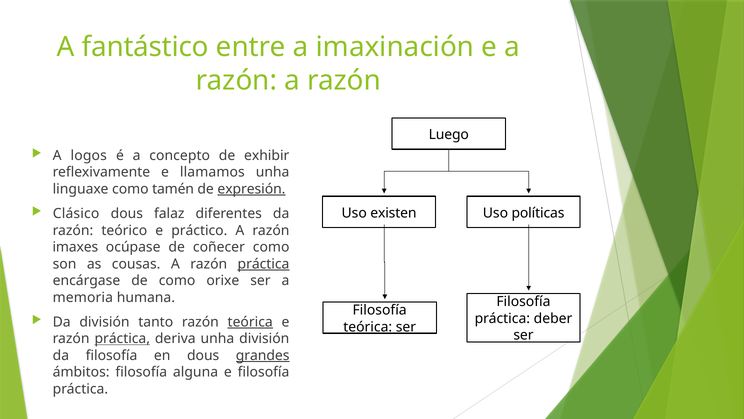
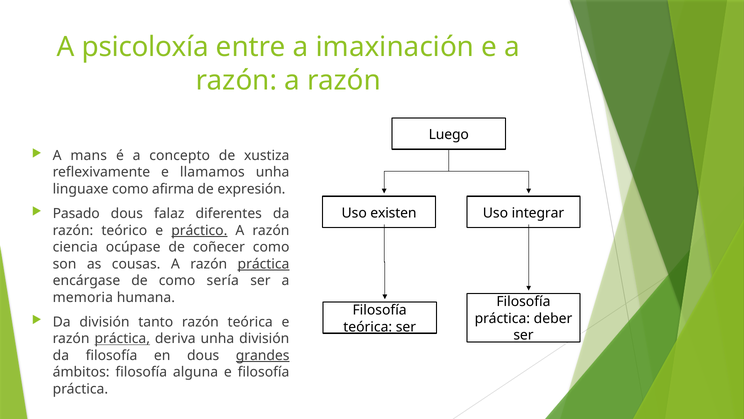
fantástico: fantástico -> psicoloxía (145, 47)
logos: logos -> mans (89, 155)
exhibir: exhibir -> xustiza (267, 155)
tamén: tamén -> afirma (173, 189)
expresión underline: present -> none (251, 189)
Clásico: Clásico -> Pasado (76, 213)
políticas: políticas -> integrar (538, 213)
práctico underline: none -> present (199, 230)
imaxes: imaxes -> ciencia (75, 247)
orixe: orixe -> sería (223, 280)
teórica underline: present -> none (250, 322)
